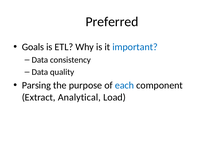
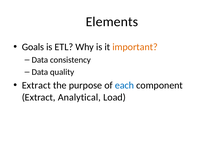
Preferred: Preferred -> Elements (112, 22)
important colour: blue -> orange (135, 47)
Parsing: Parsing -> Extract (36, 85)
